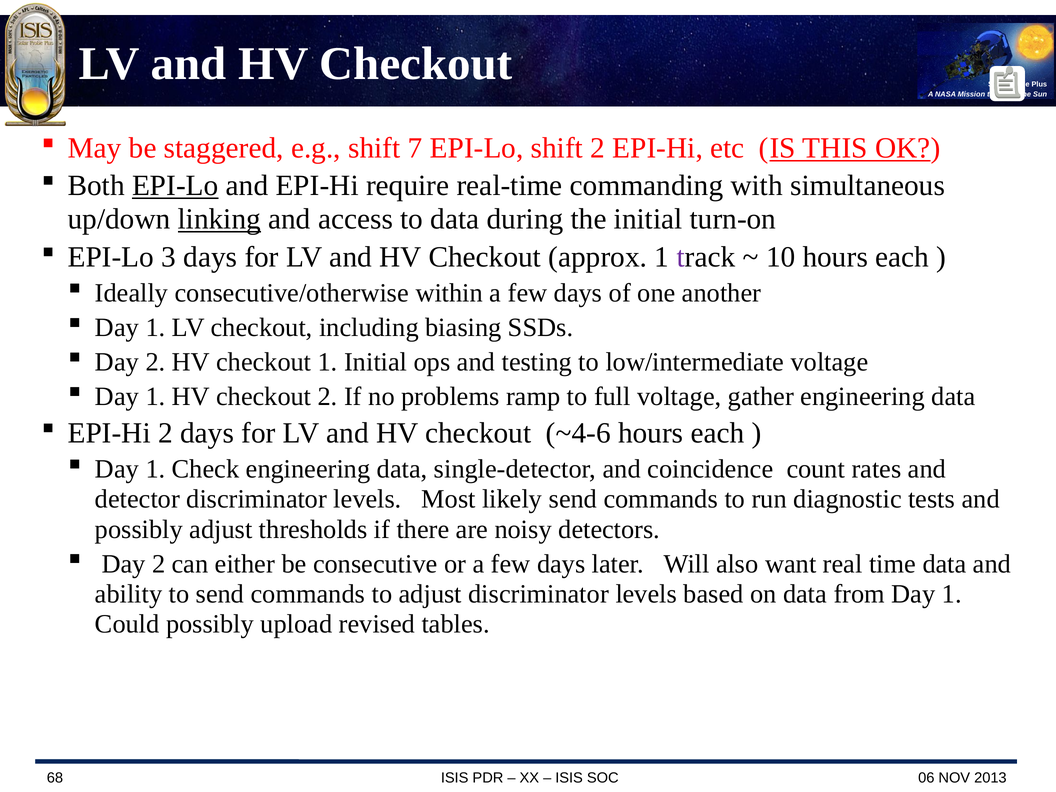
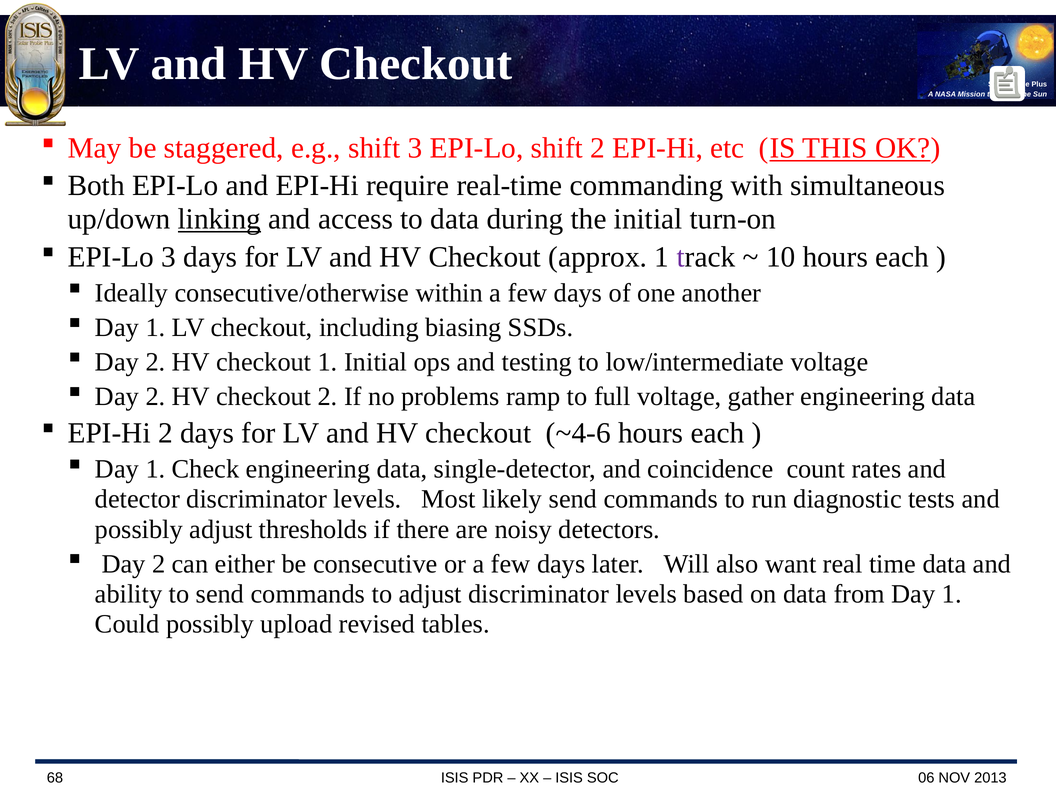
shift 7: 7 -> 3 (415, 148)
EPI-Lo underline: present -> none (175, 186)
1: 1 -> 2 (155, 397)
